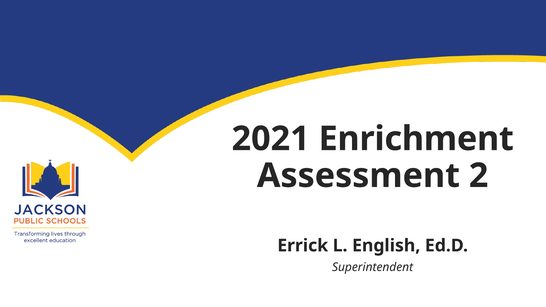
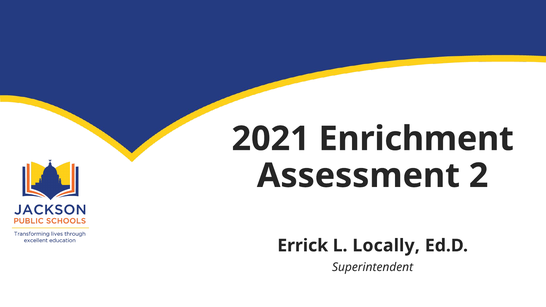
English: English -> Locally (386, 246)
